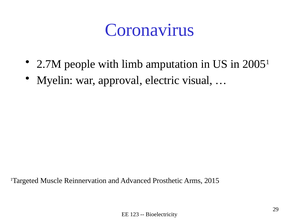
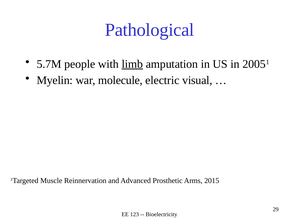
Coronavirus: Coronavirus -> Pathological (150, 30)
2.7M: 2.7M -> 5.7M (49, 64)
limb underline: none -> present (132, 64)
approval: approval -> molecule (120, 80)
